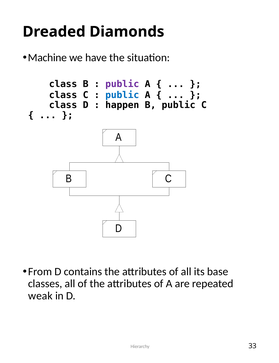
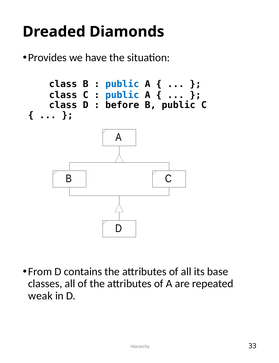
Machine: Machine -> Provides (47, 58)
public colour: purple -> blue (122, 84)
happen: happen -> before (122, 105)
